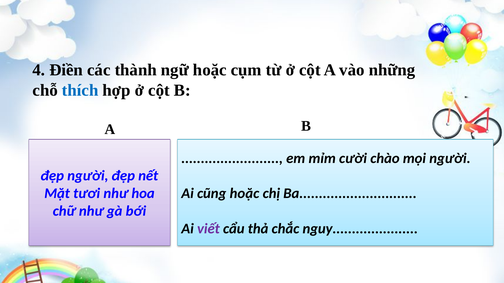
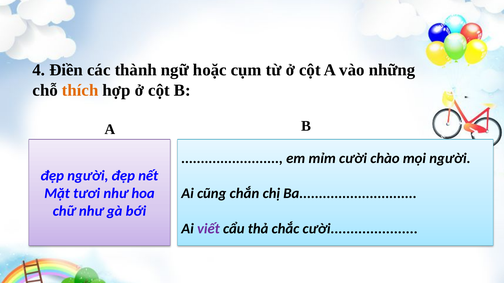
thích colour: blue -> orange (80, 90)
cũng hoặc: hoặc -> chắn (244, 194)
chắc nguy: nguy -> cười (360, 229)
